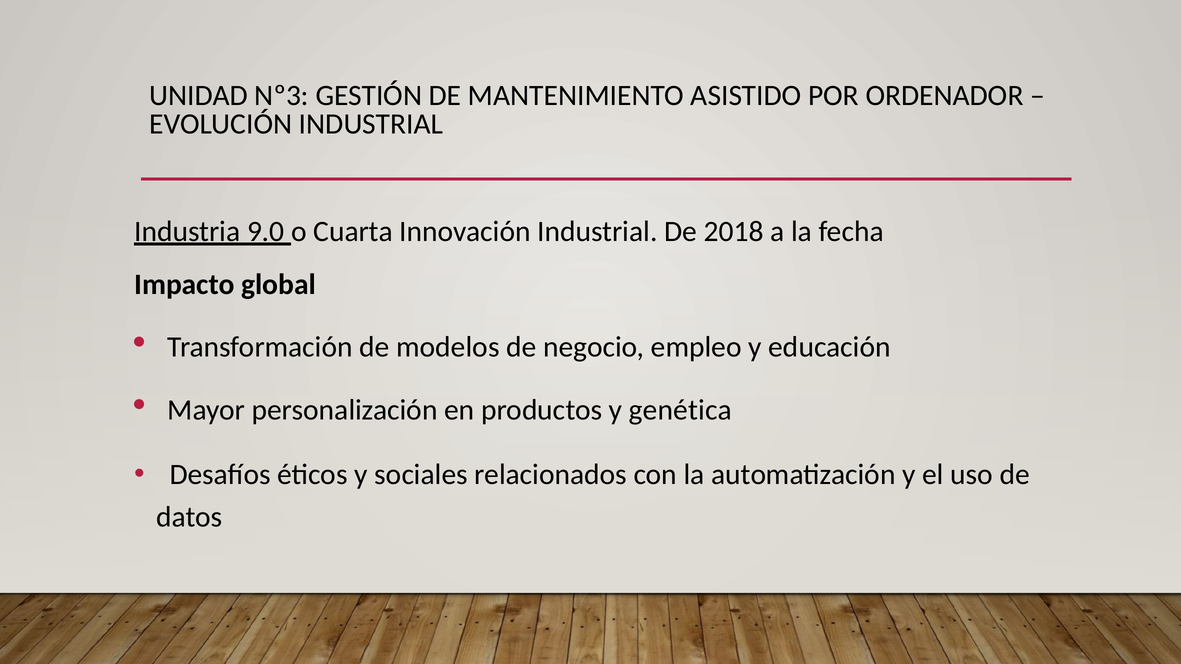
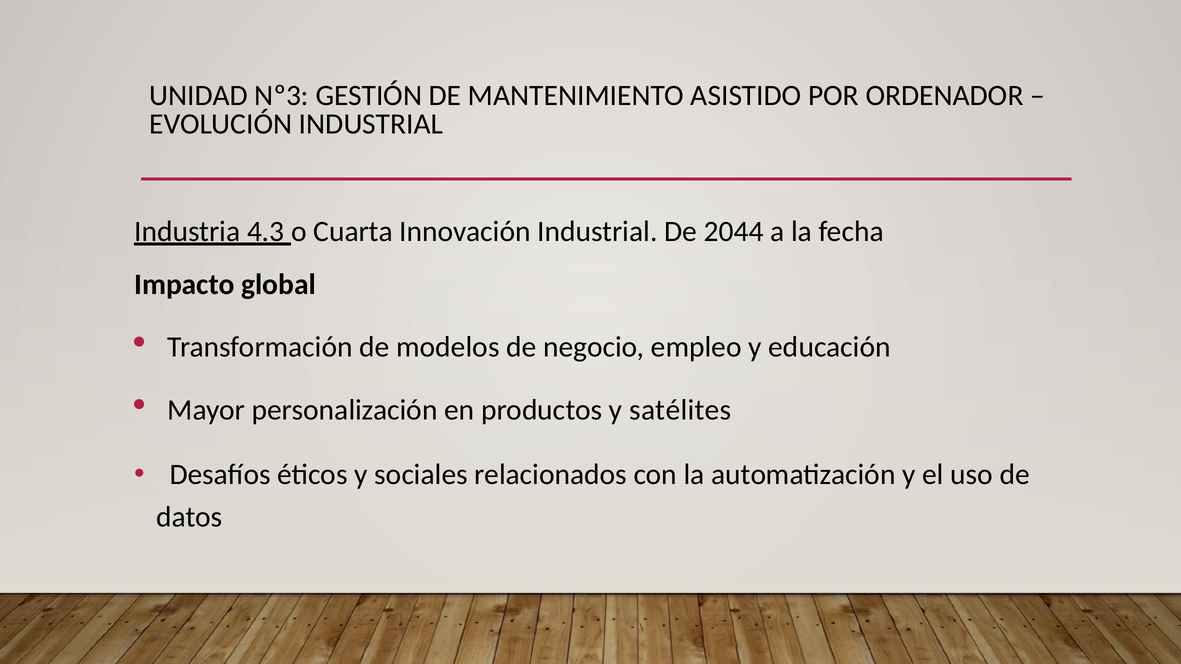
9.0: 9.0 -> 4.3 (266, 231)
2018: 2018 -> 2044 (734, 231)
genética: genética -> satélites (680, 410)
